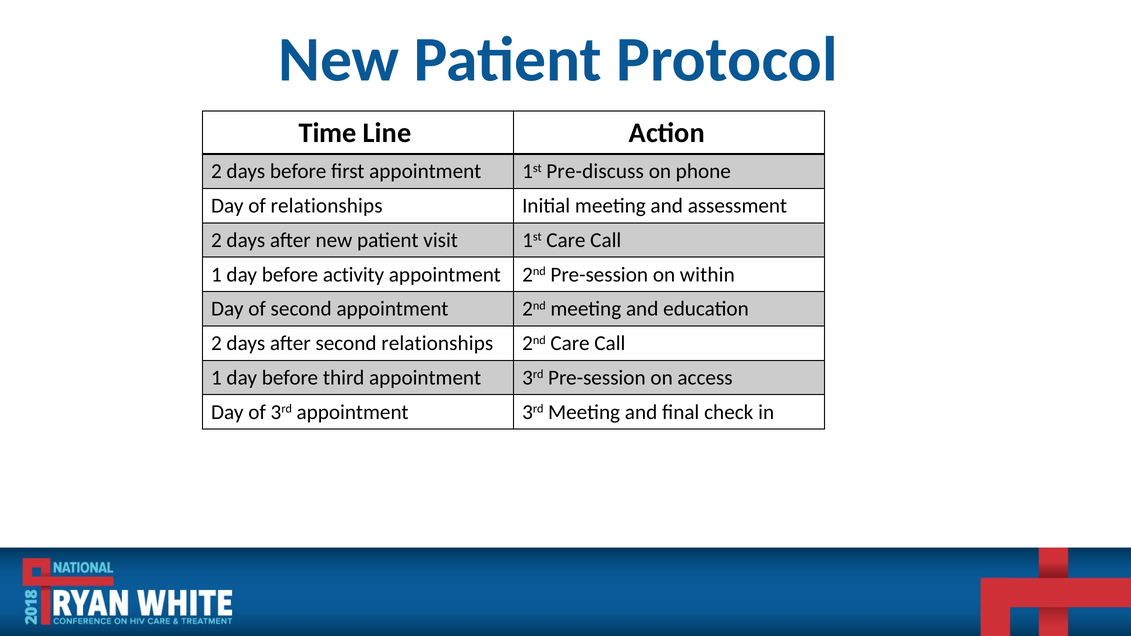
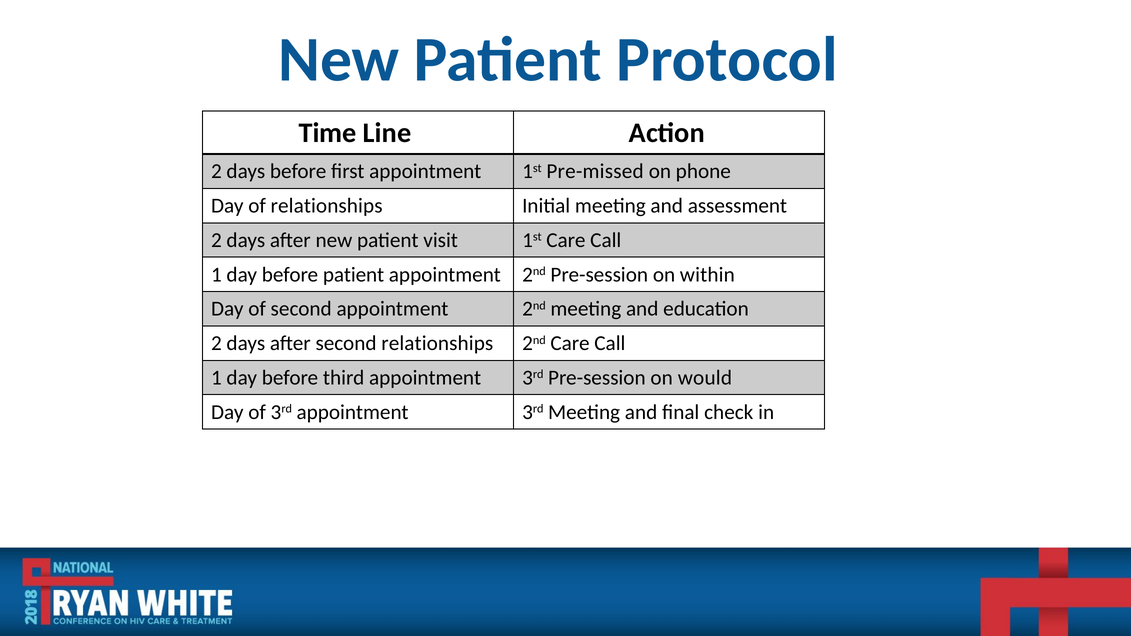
Pre-discuss: Pre-discuss -> Pre-missed (595, 172)
before activity: activity -> patient (354, 275)
access: access -> would (705, 378)
